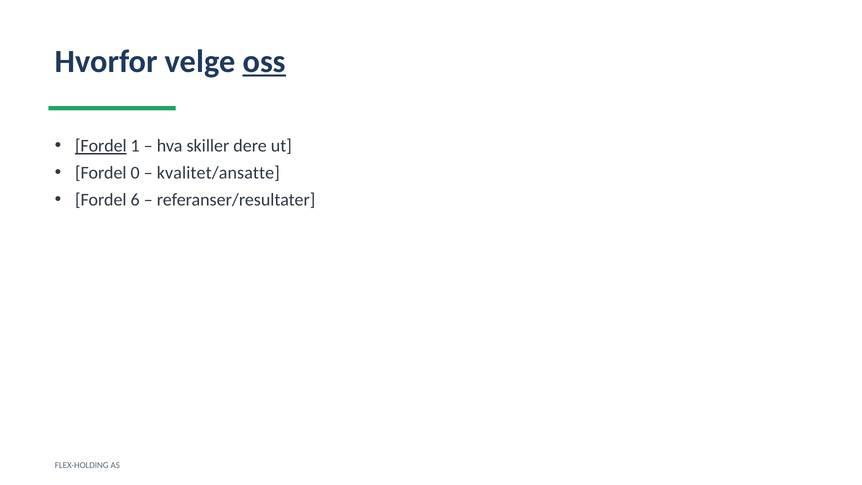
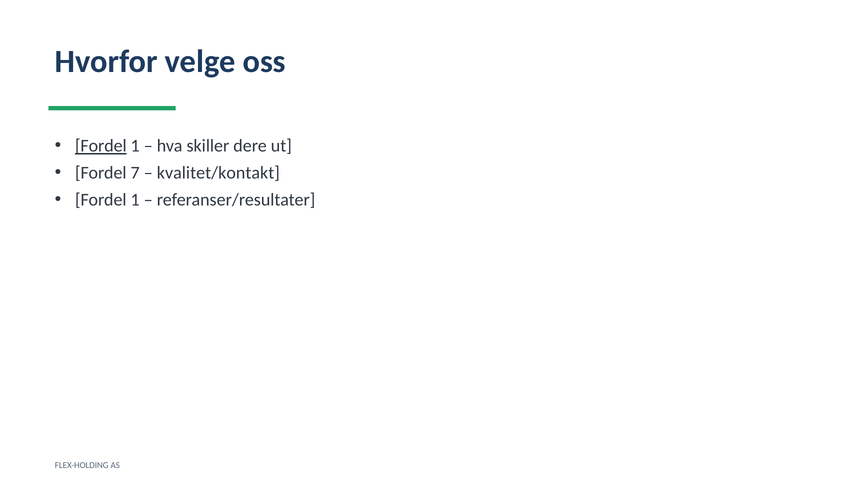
oss underline: present -> none (264, 62)
0: 0 -> 7 (135, 173)
kvalitet/ansatte: kvalitet/ansatte -> kvalitet/kontakt (218, 173)
6: 6 -> 1 (135, 200)
